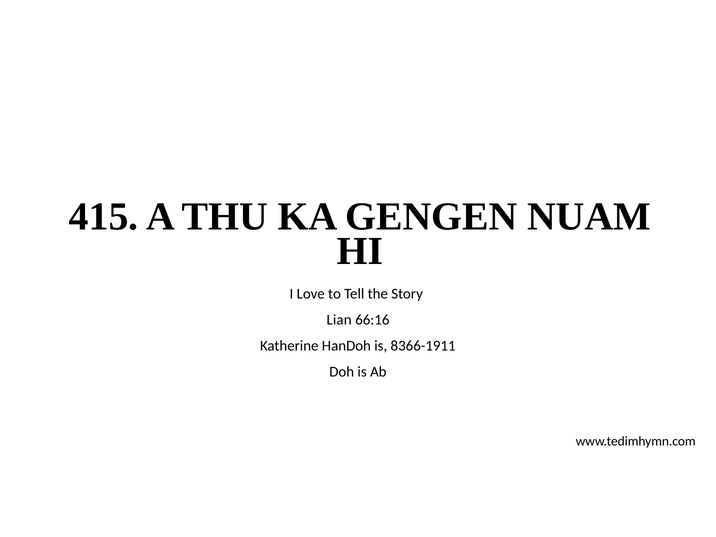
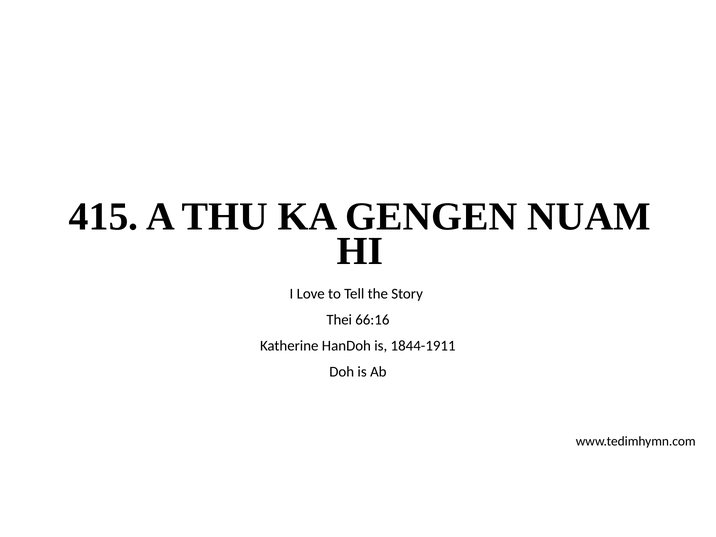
Lian: Lian -> Thei (339, 320)
8366-1911: 8366-1911 -> 1844-1911 (423, 346)
